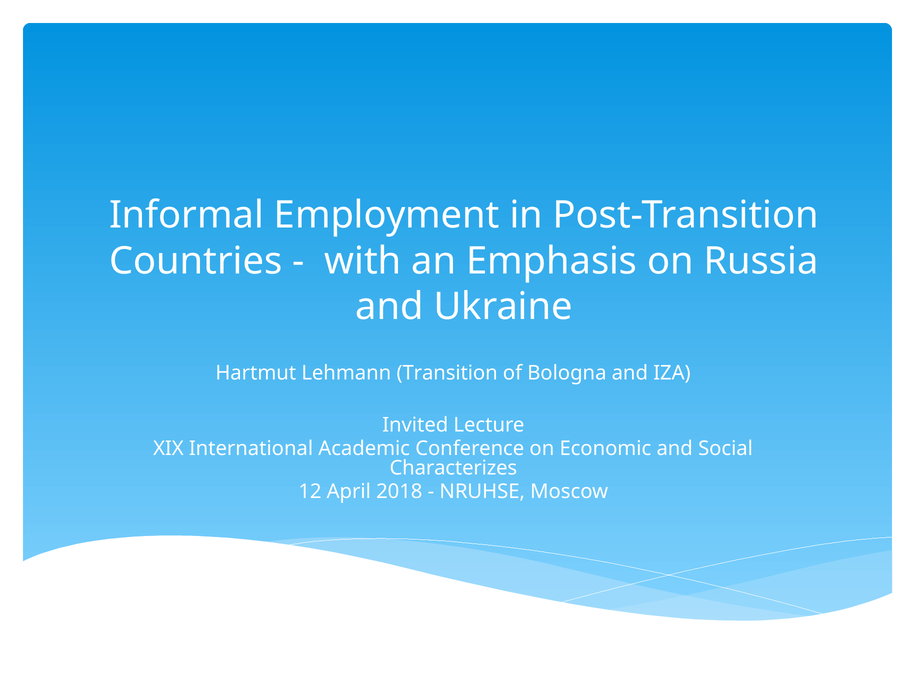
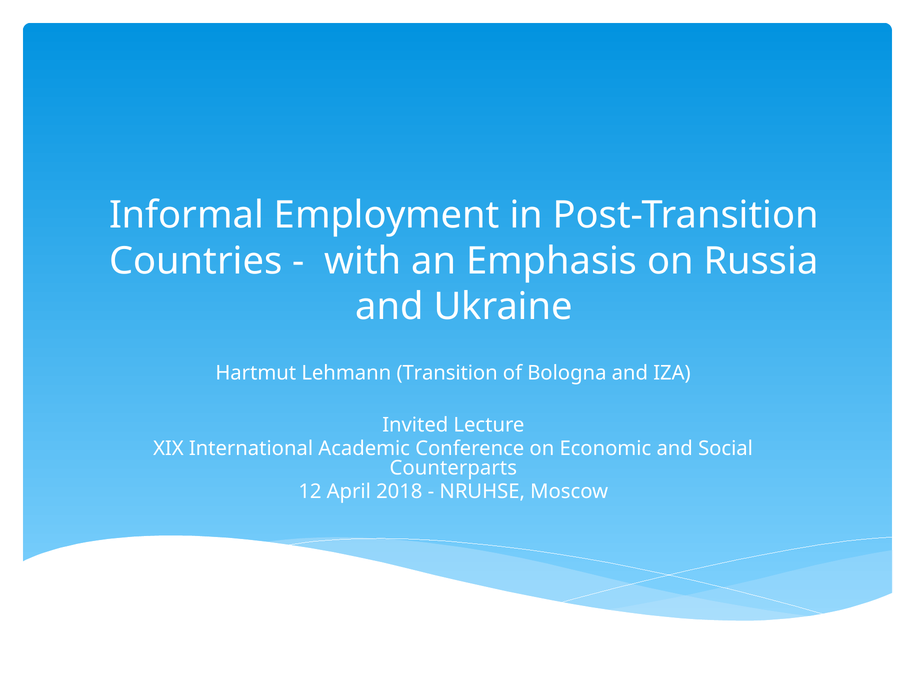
Characterizes: Characterizes -> Counterparts (453, 468)
